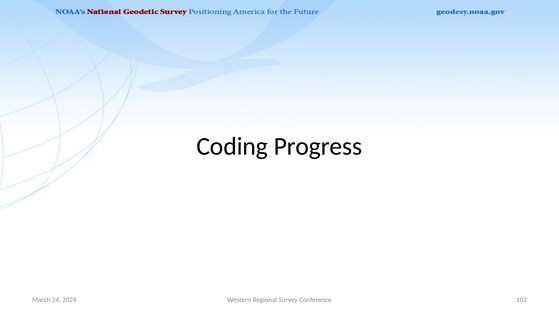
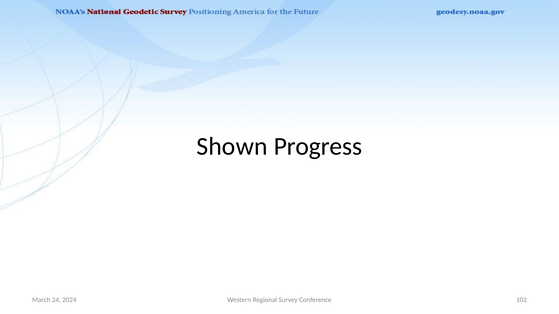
Coding: Coding -> Shown (232, 146)
